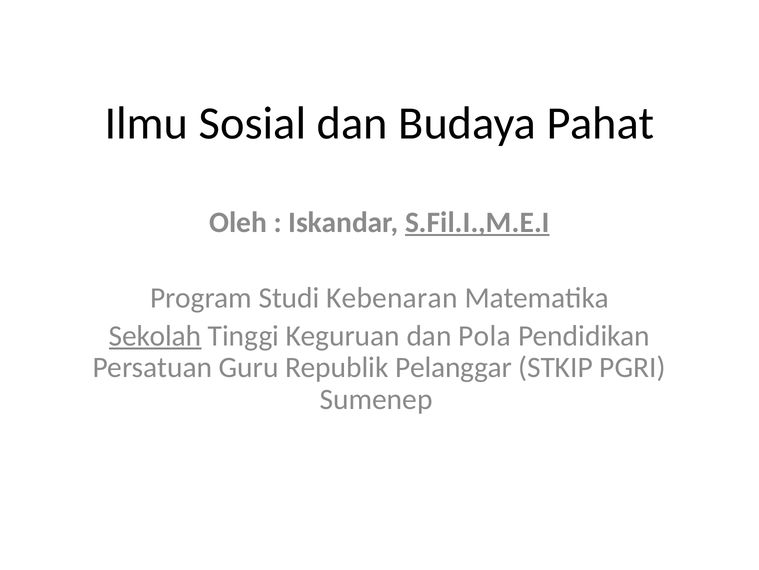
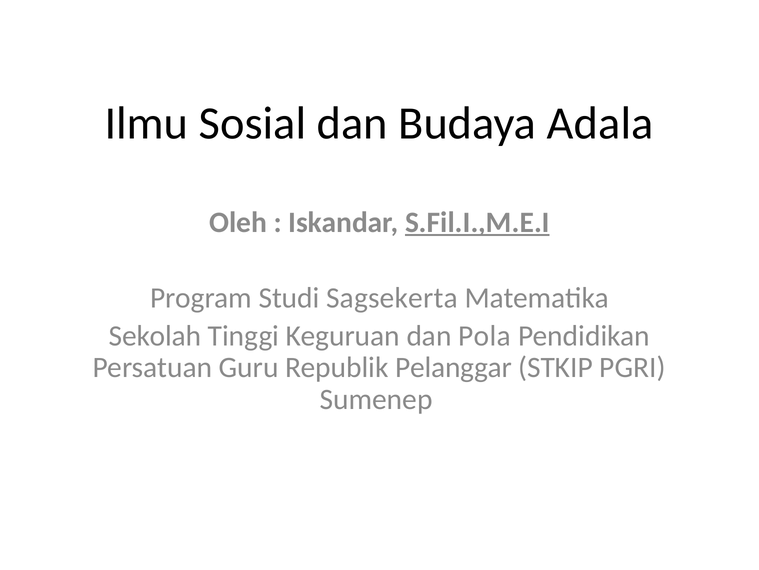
Pahat: Pahat -> Adala (600, 123)
Kebenaran: Kebenaran -> Sagsekerta (392, 298)
Sekolah underline: present -> none (155, 335)
